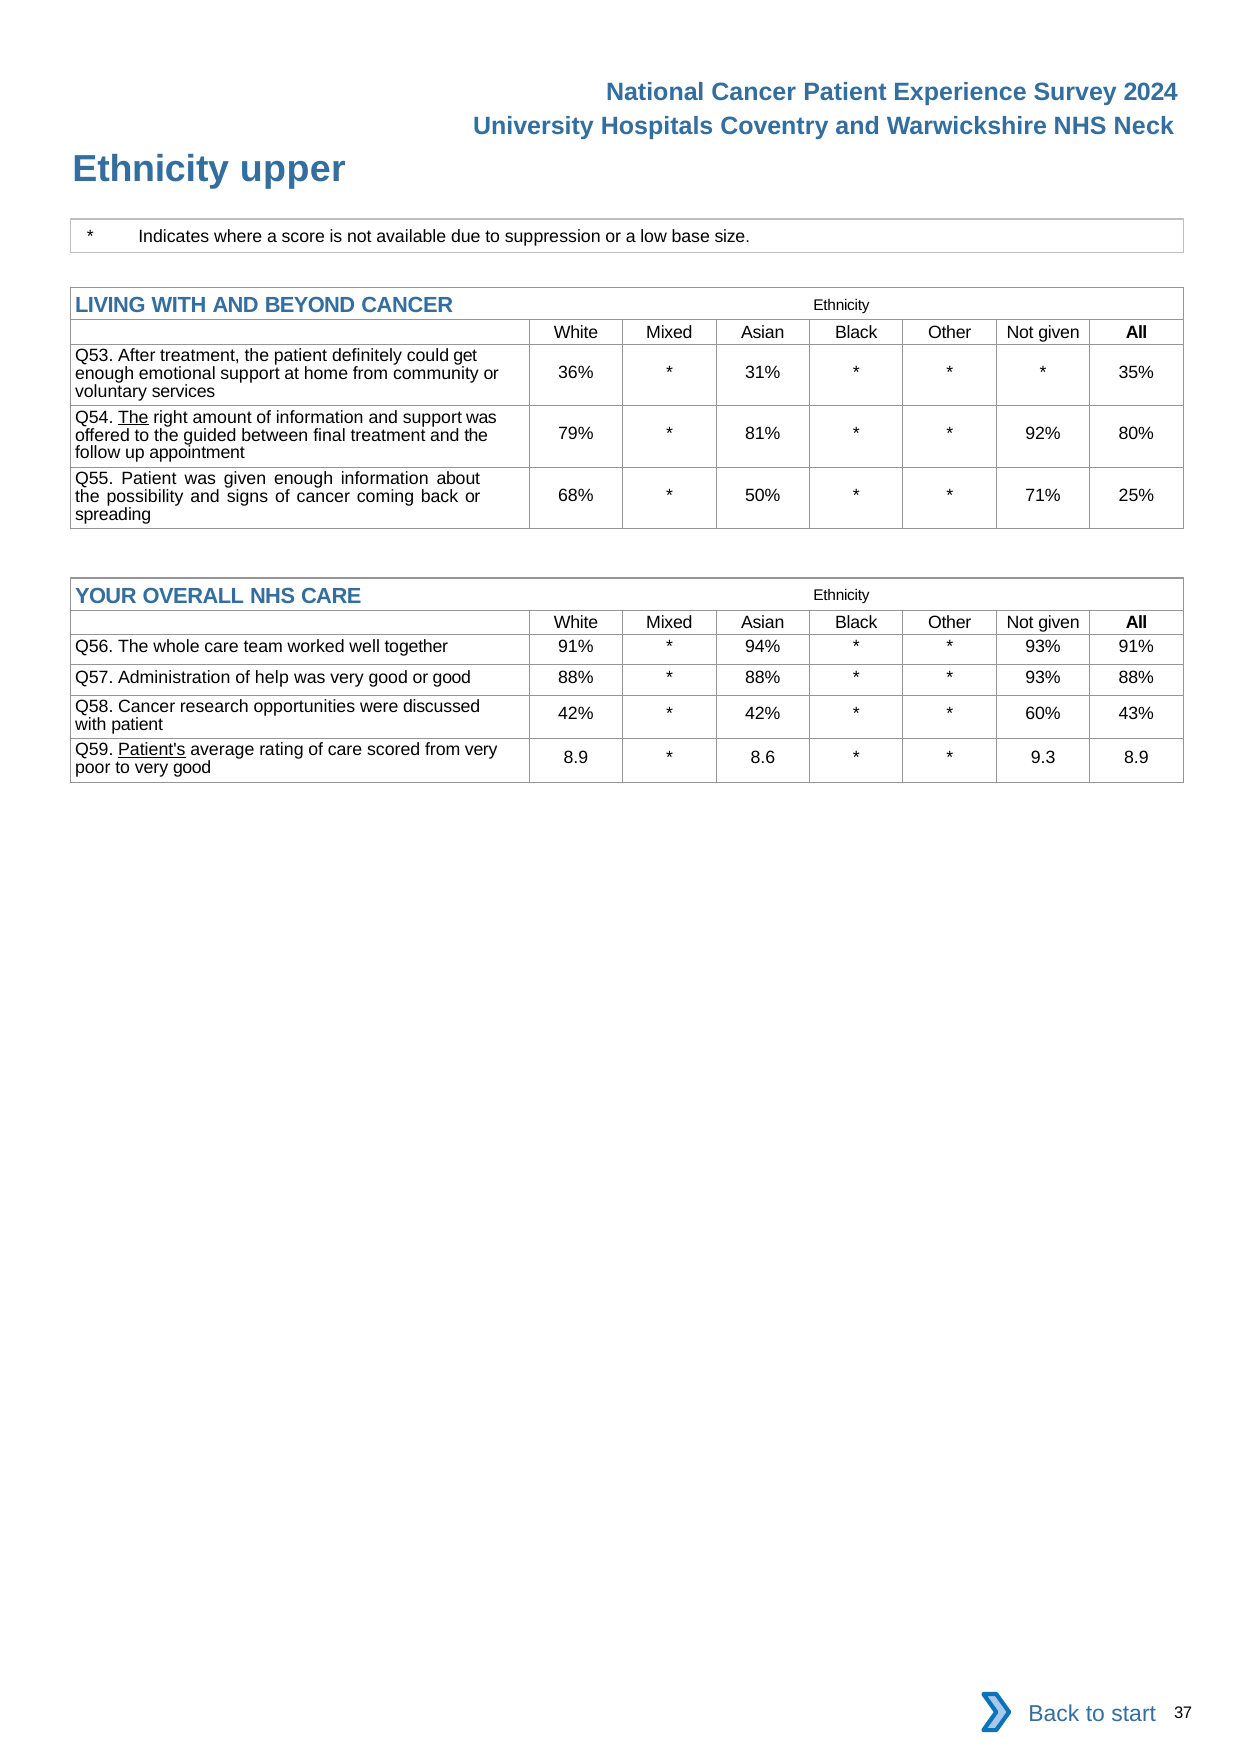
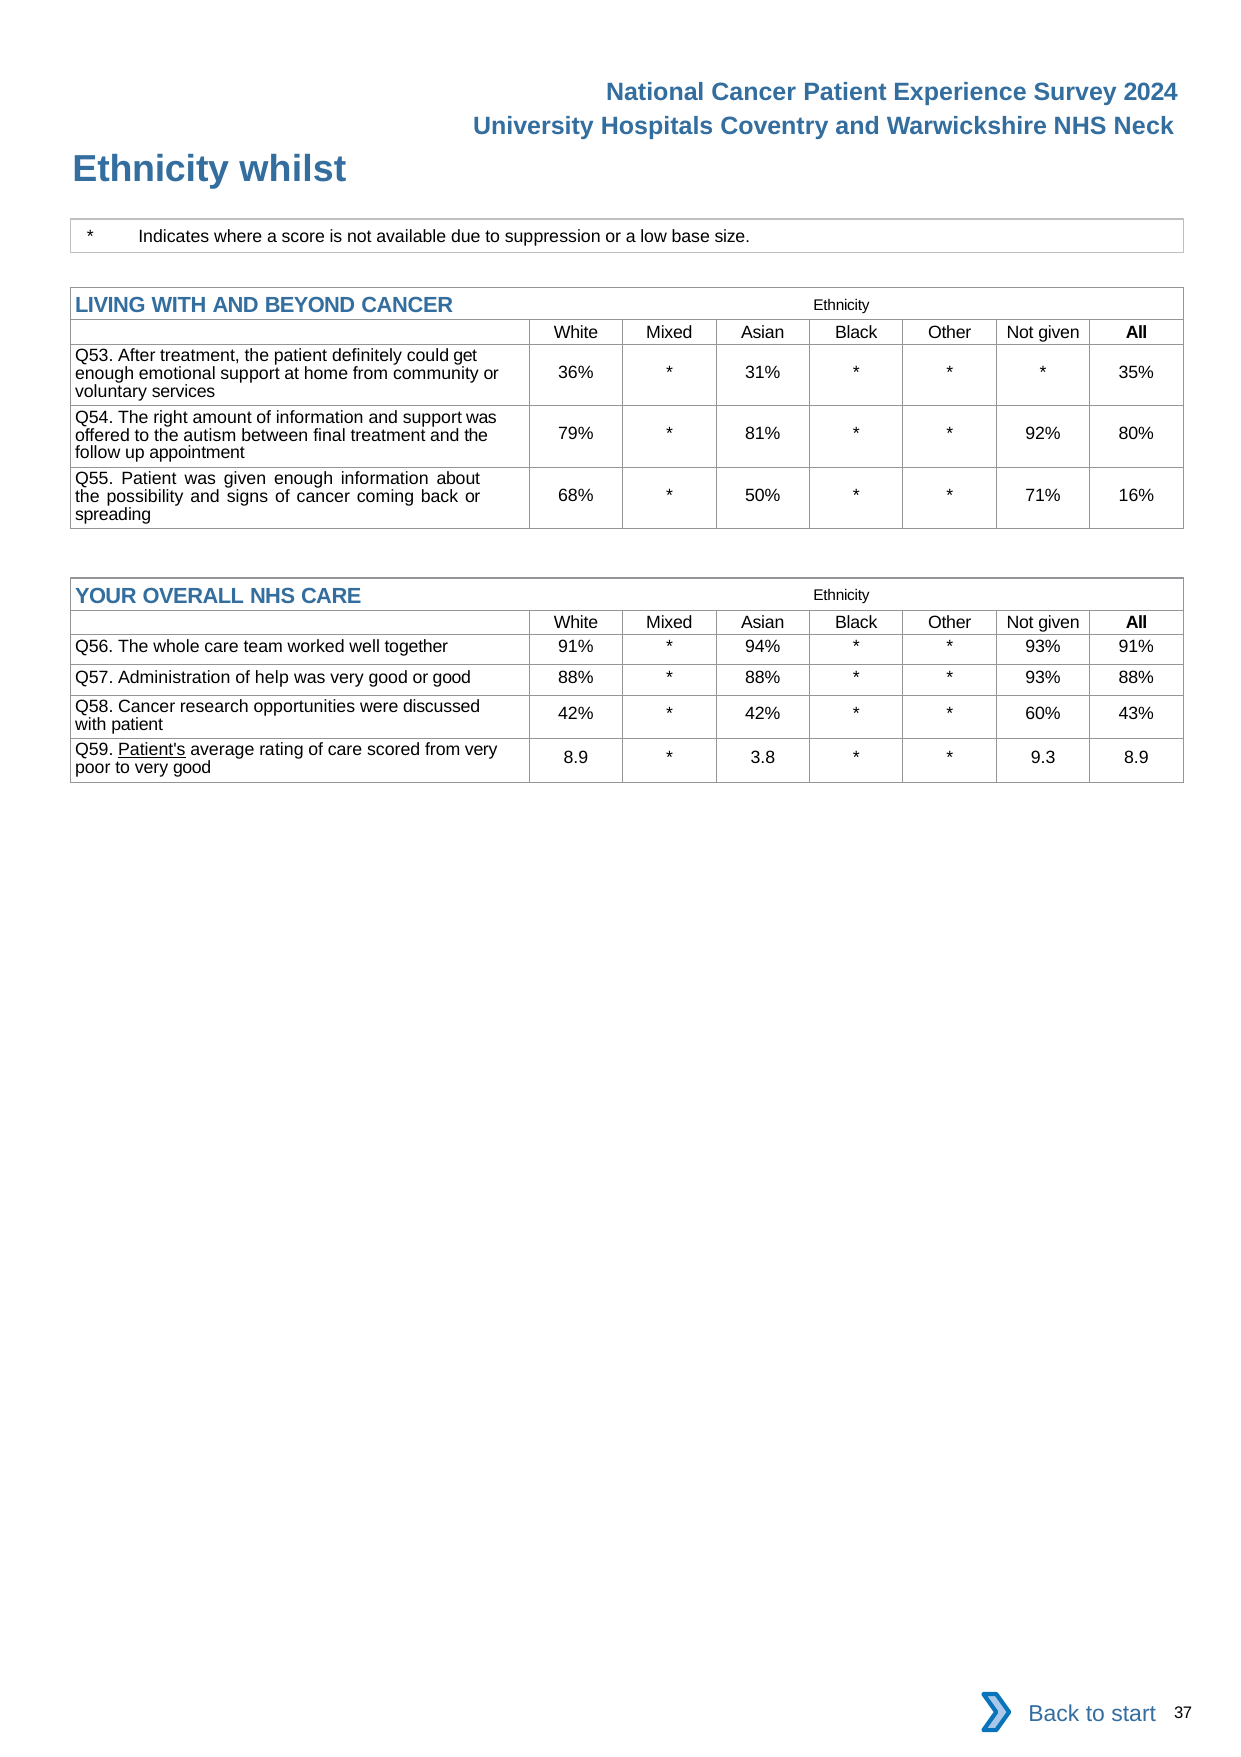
upper: upper -> whilst (293, 169)
The underline: present -> none (133, 417)
guided: guided -> autism (210, 435)
25%: 25% -> 16% (1136, 495)
8.6: 8.6 -> 3.8 (763, 757)
